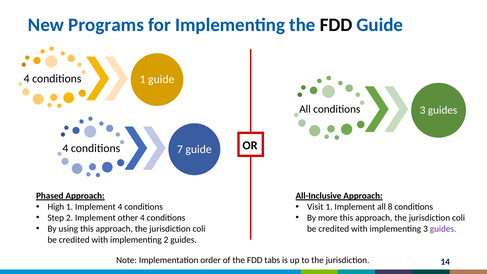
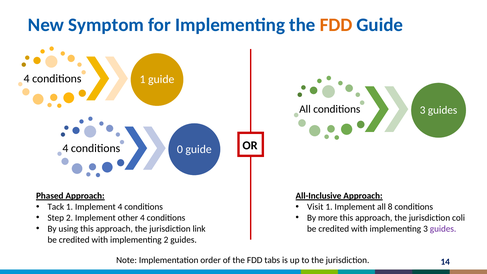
Programs: Programs -> Symptom (106, 25)
FDD colour: black -> orange (336, 25)
7: 7 -> 0 (180, 149)
High: High -> Tack (56, 207)
coli: coli -> link (199, 229)
